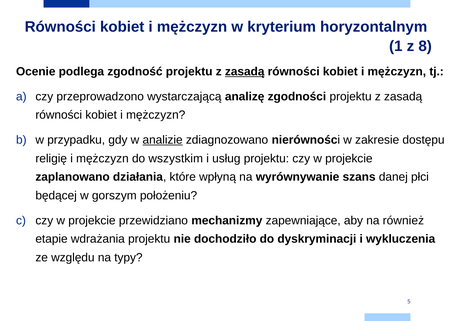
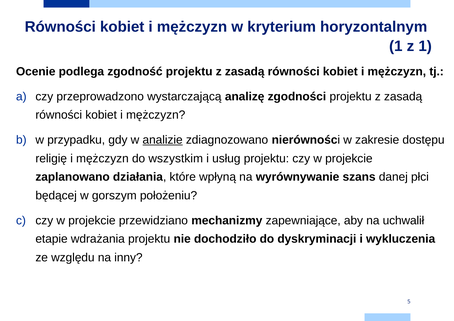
z 8: 8 -> 1 (425, 46)
zasadą underline: present -> none (245, 72)
również: również -> uchwalił (403, 220)
typy: typy -> inny (128, 257)
